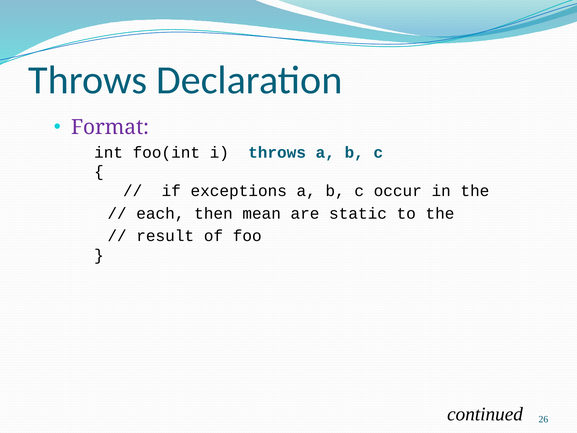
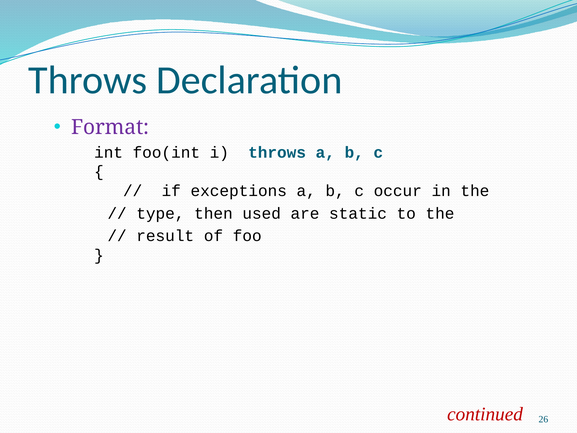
each: each -> type (160, 213)
mean: mean -> used (262, 213)
continued colour: black -> red (485, 414)
